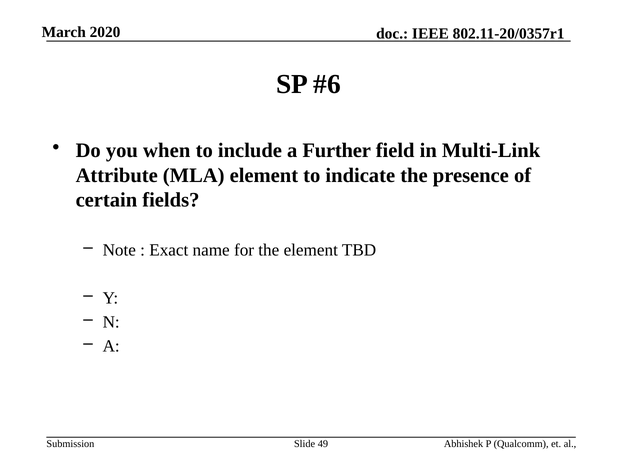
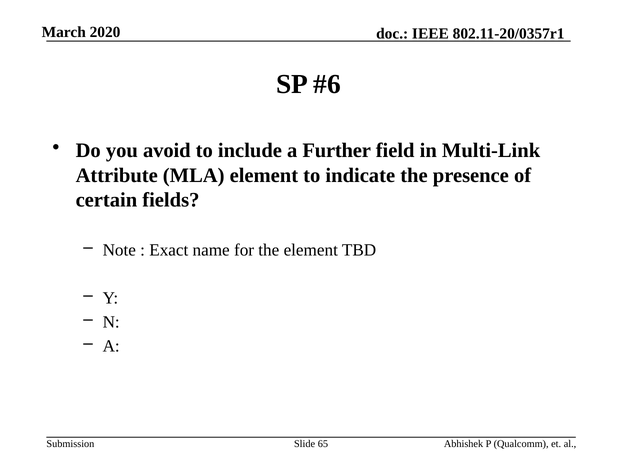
when: when -> avoid (167, 151)
49: 49 -> 65 (323, 444)
